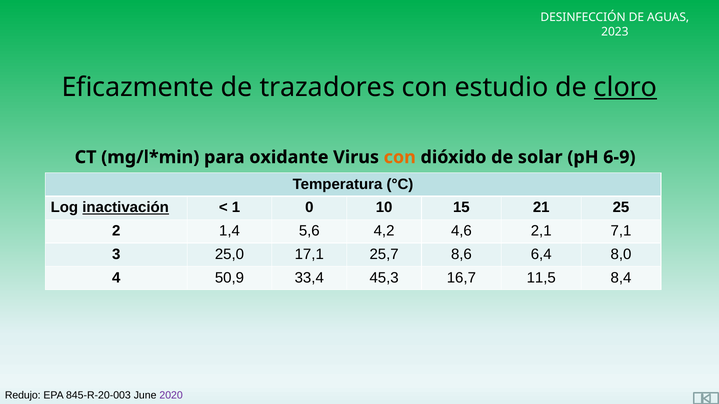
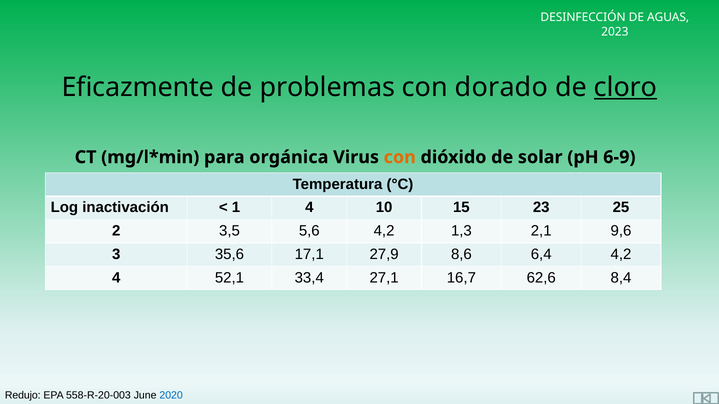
trazadores: trazadores -> problemas (327, 87)
estudio: estudio -> dorado (501, 87)
oxidante: oxidante -> orgánica (289, 157)
inactivación underline: present -> none (126, 208)
1 0: 0 -> 4 (309, 208)
21: 21 -> 23 (541, 208)
1,4: 1,4 -> 3,5 (229, 231)
4,6: 4,6 -> 1,3 (461, 231)
7,1: 7,1 -> 9,6 (621, 231)
25,0: 25,0 -> 35,6 (229, 255)
25,7: 25,7 -> 27,9 (384, 255)
6,4 8,0: 8,0 -> 4,2 (621, 255)
50,9: 50,9 -> 52,1 (229, 278)
45,3: 45,3 -> 27,1 (384, 278)
11,5: 11,5 -> 62,6 (541, 278)
845-R-20-003: 845-R-20-003 -> 558-R-20-003 (98, 396)
2020 colour: purple -> blue (171, 396)
